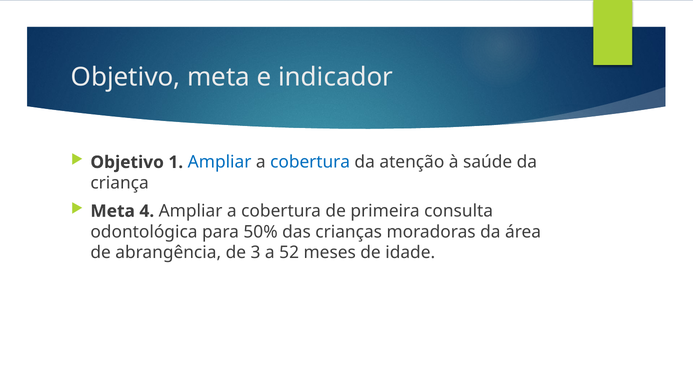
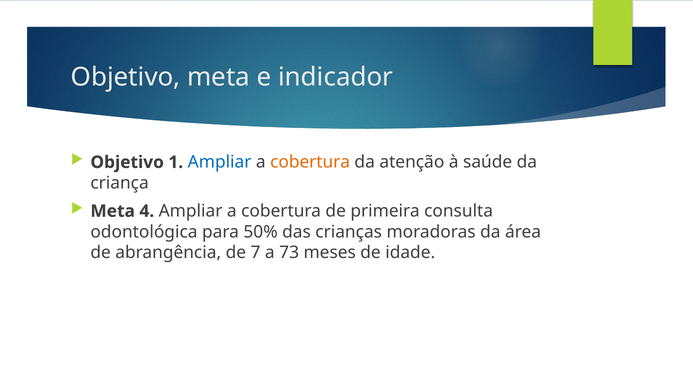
cobertura colour: blue -> orange (310, 162)
3: 3 -> 7 (255, 253)
52: 52 -> 73 (289, 253)
